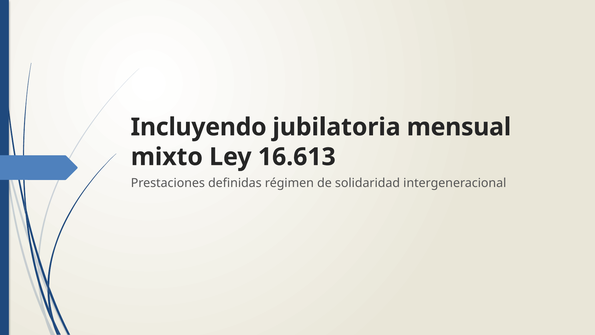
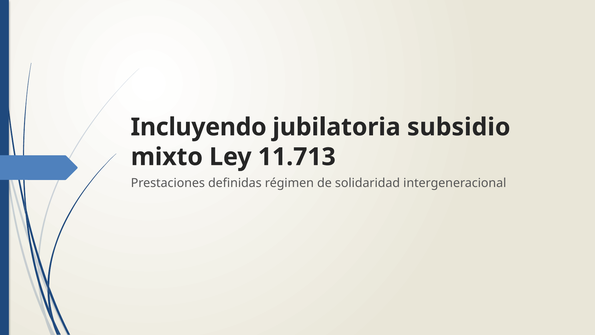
mensual: mensual -> subsidio (459, 127)
16.613: 16.613 -> 11.713 (297, 157)
